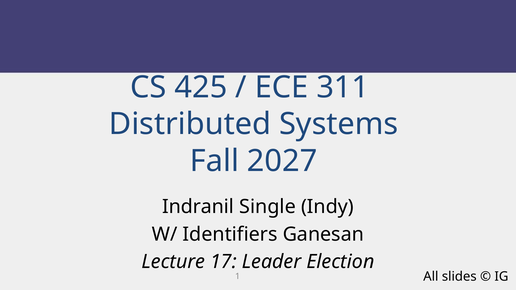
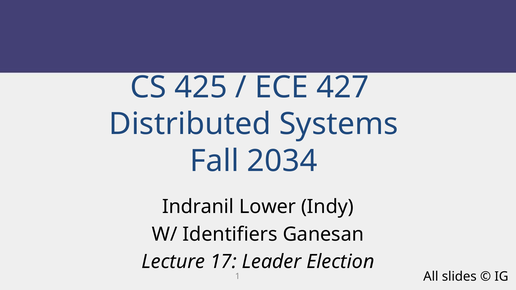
311: 311 -> 427 (343, 87)
2027: 2027 -> 2034 (282, 161)
Single: Single -> Lower (268, 207)
